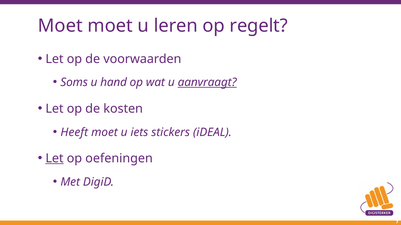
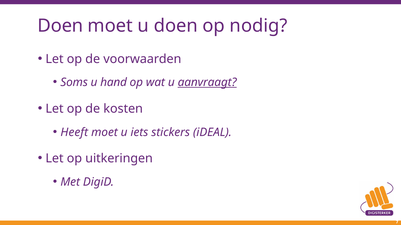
Moet: Moet -> Doen (60, 26)
u leren: leren -> doen (176, 26)
regelt: regelt -> nodig (259, 26)
Let underline: present -> none (54, 159)
oefeningen: oefeningen -> uitkeringen (119, 159)
